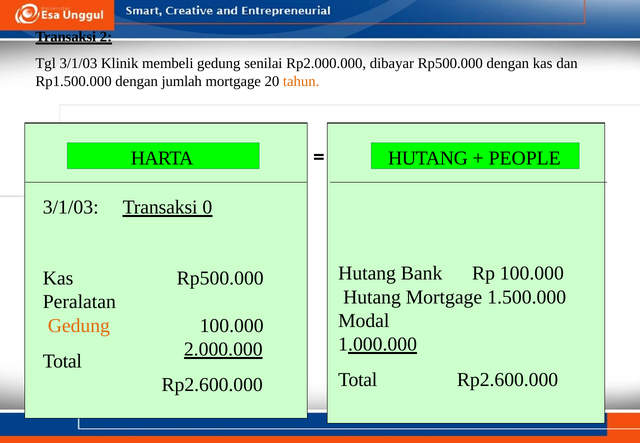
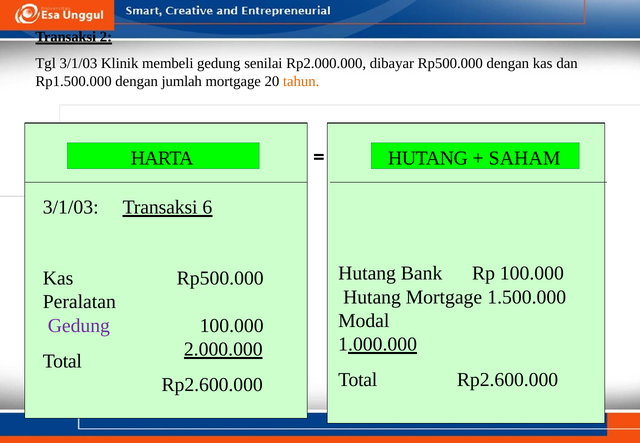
PEOPLE: PEOPLE -> SAHAM (525, 158)
0: 0 -> 6 (207, 207)
Gedung colour: orange -> purple (79, 326)
